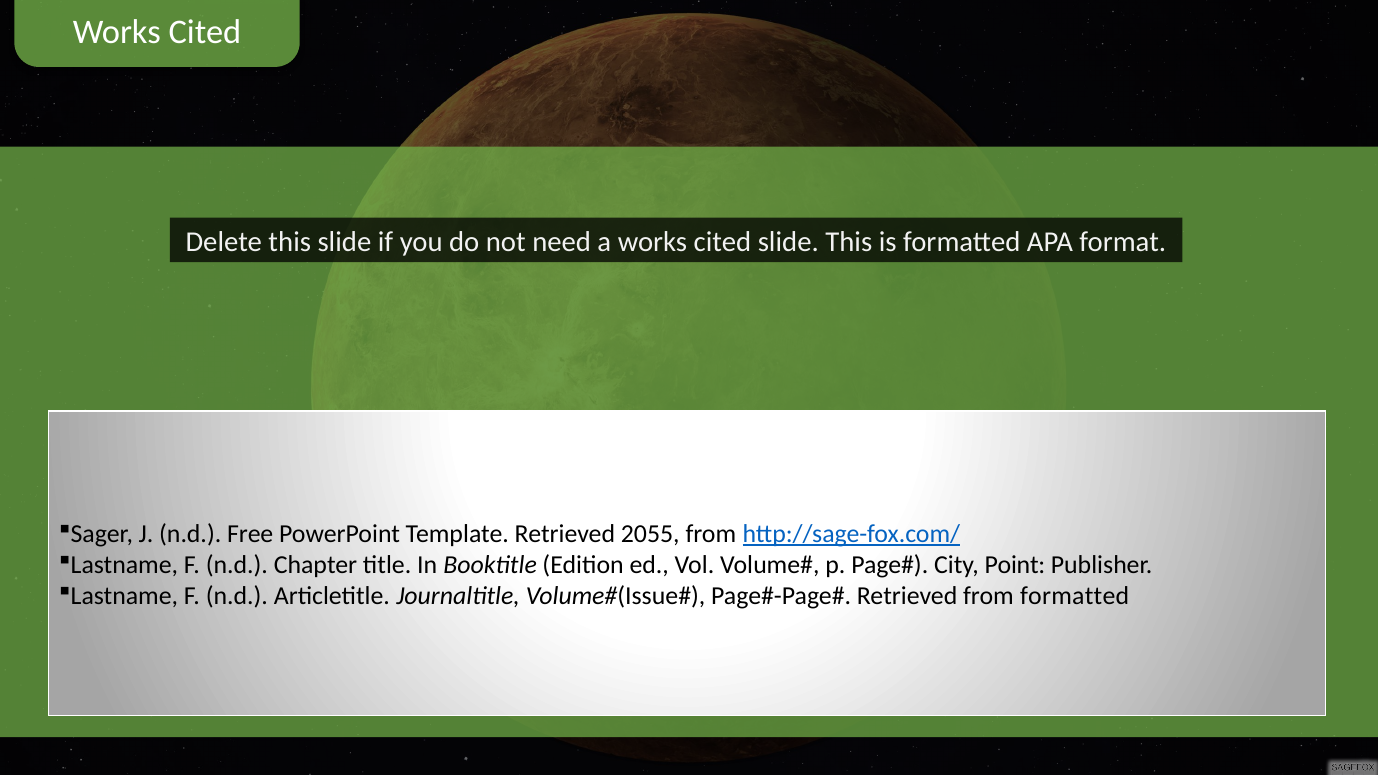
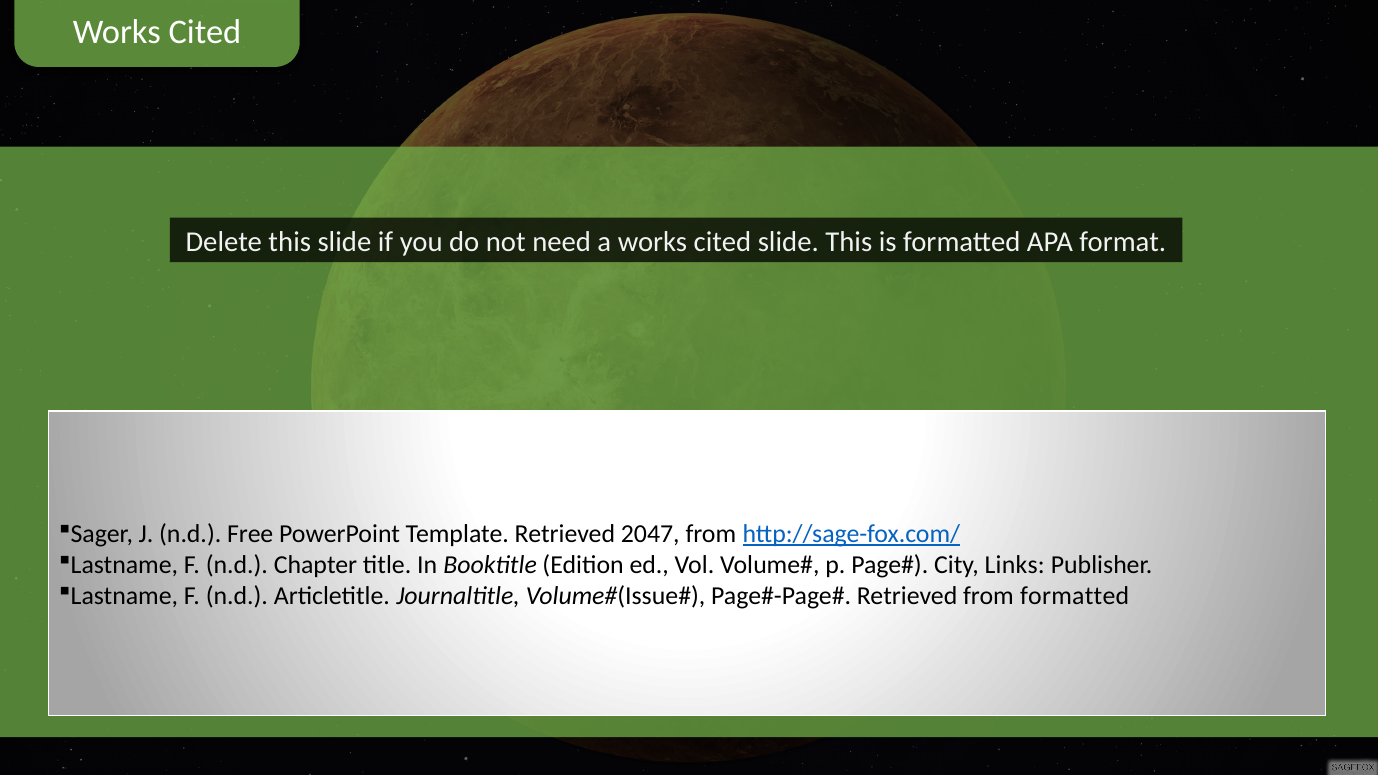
2055: 2055 -> 2047 (650, 534)
Point: Point -> Links (1015, 565)
